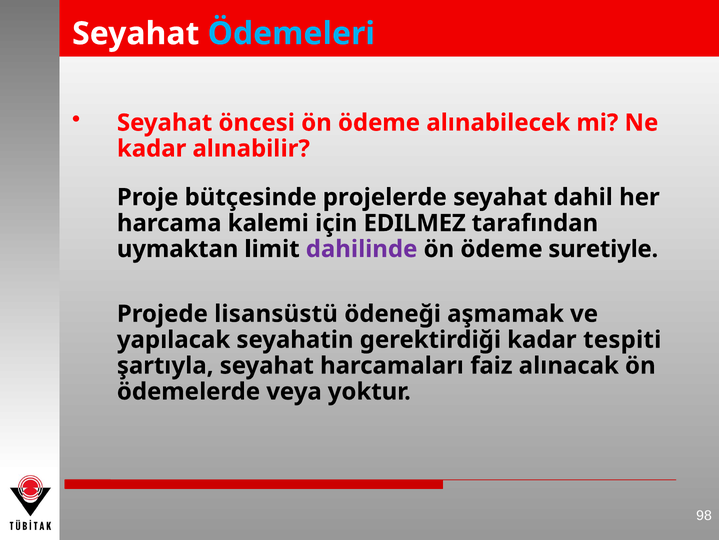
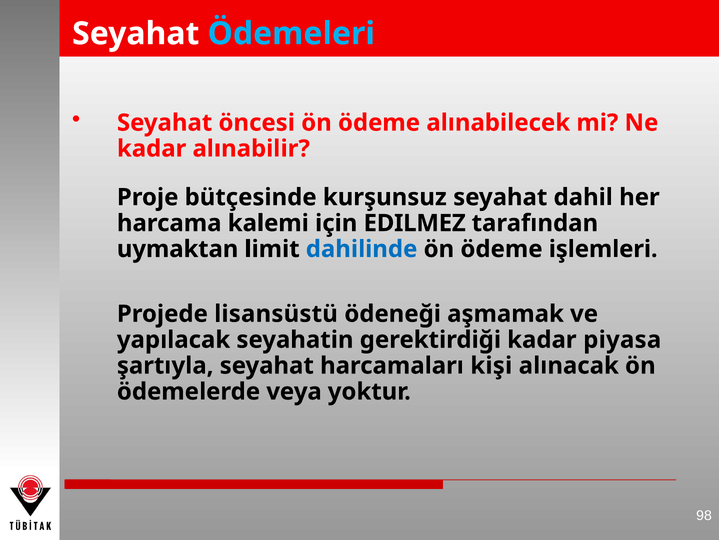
projelerde: projelerde -> kurşunsuz (385, 197)
dahilinde colour: purple -> blue (362, 249)
suretiyle: suretiyle -> işlemleri (603, 249)
tespiti: tespiti -> piyasa (622, 339)
faiz: faiz -> kişi (491, 365)
